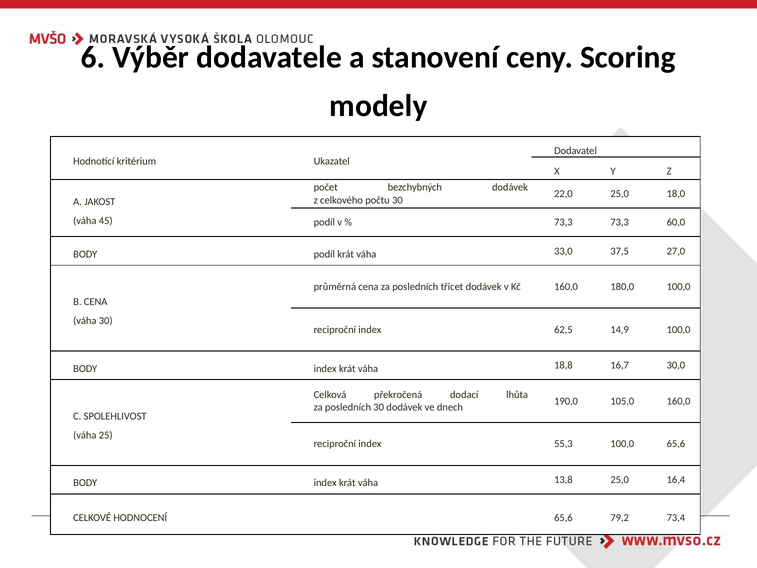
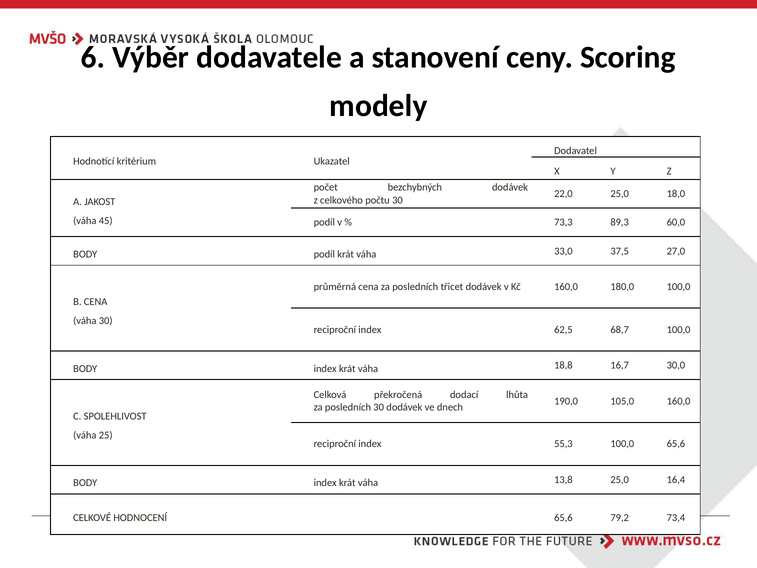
73,3 73,3: 73,3 -> 89,3 (620, 222)
14,9: 14,9 -> 68,7 (620, 329)
